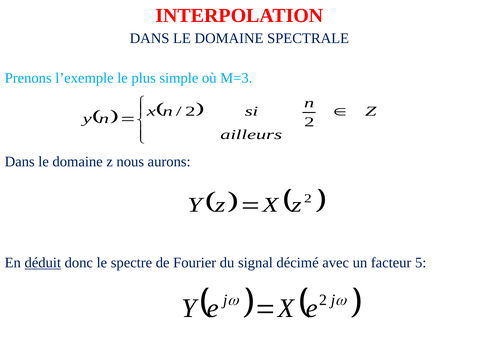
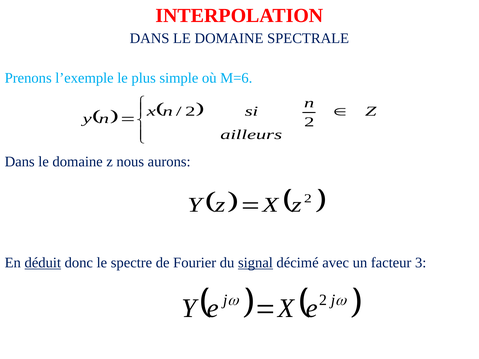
M=3: M=3 -> M=6 (236, 78)
signal underline: none -> present (255, 263)
5: 5 -> 3 (421, 263)
